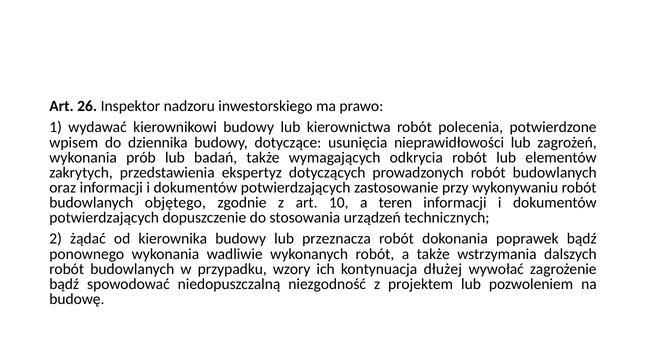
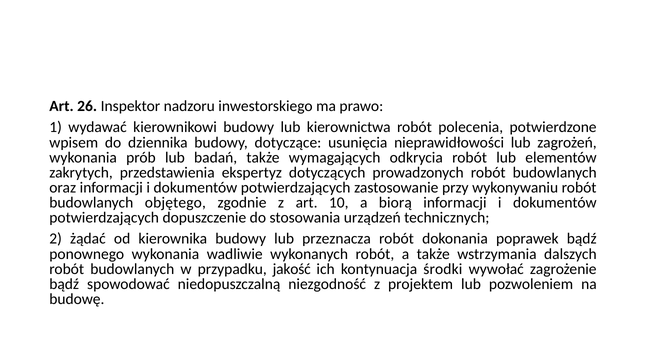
teren: teren -> biorą (395, 203)
wzory: wzory -> jakość (292, 269)
dłużej: dłużej -> środki (443, 269)
